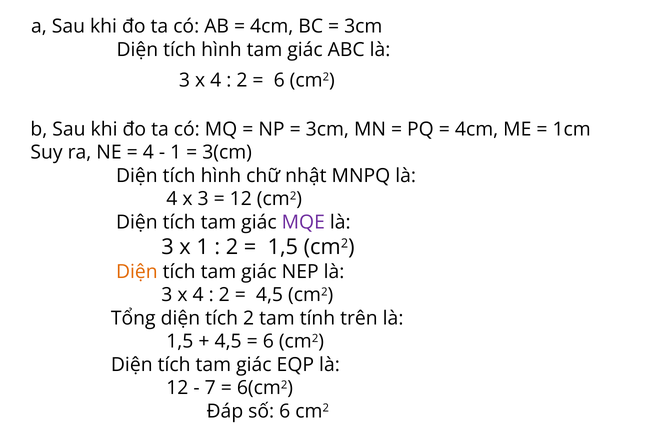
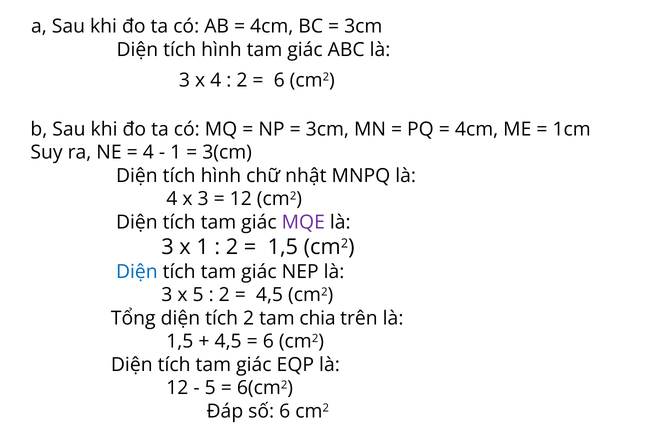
Diện colour: orange -> blue (137, 271)
4: 4 -> 5 (198, 295)
tính: tính -> chia (318, 318)
7: 7 -> 5 (210, 387)
